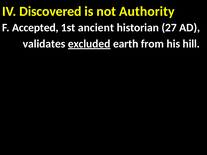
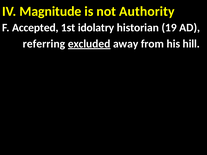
Discovered: Discovered -> Magnitude (50, 11)
ancient: ancient -> idolatry (96, 28)
27: 27 -> 19 (169, 28)
validates: validates -> referring (44, 44)
earth: earth -> away (126, 44)
